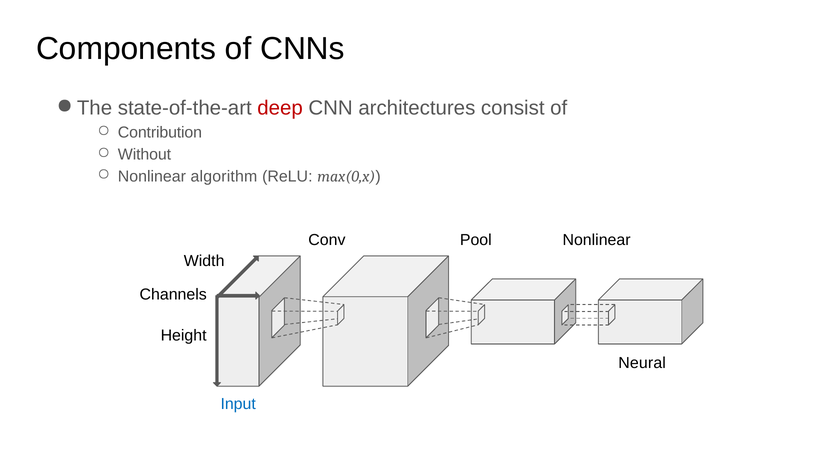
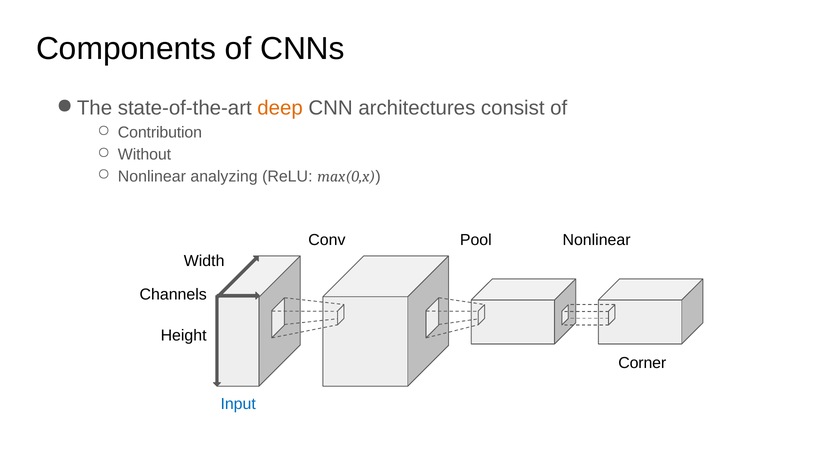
deep colour: red -> orange (280, 108)
algorithm: algorithm -> analyzing (224, 176)
Neural: Neural -> Corner (642, 363)
